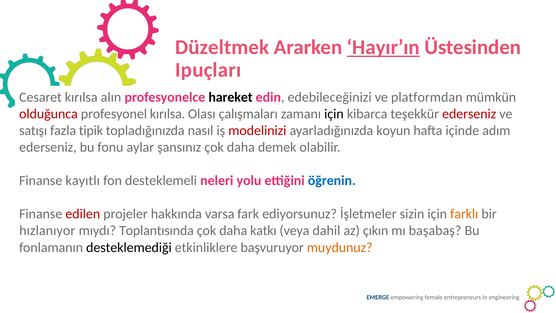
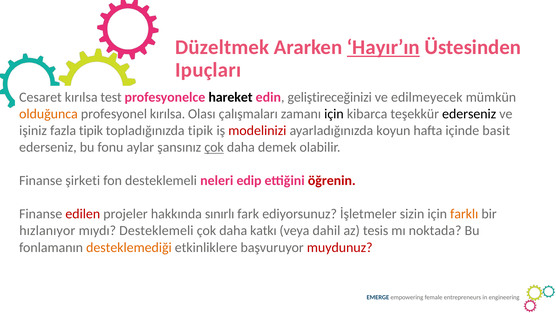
alın: alın -> test (111, 97)
edebileceğinizi: edebileceğinizi -> geliştireceğinizi (330, 97)
platformdan: platformdan -> edilmeyecek (427, 97)
olduğunca colour: red -> orange (48, 114)
ederseniz colour: red -> black (469, 114)
satışı: satışı -> işiniz (33, 130)
topladığınızda nasıl: nasıl -> tipik (200, 130)
adım: adım -> basit (496, 130)
çok underline: none -> present (214, 147)
kayıtlı: kayıtlı -> şirketi (83, 181)
yolu: yolu -> edip (249, 181)
öğrenin colour: blue -> red (332, 181)
varsa: varsa -> sınırlı (220, 214)
mıydı Toplantısında: Toplantısında -> Desteklemeli (156, 231)
çıkın: çıkın -> tesis (376, 231)
başabaş: başabaş -> noktada (435, 231)
desteklemediği colour: black -> orange (129, 247)
muydunuz colour: orange -> red (340, 247)
